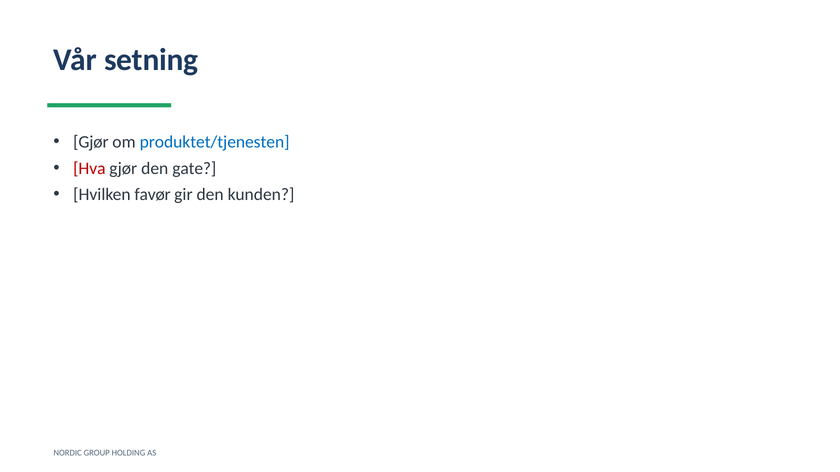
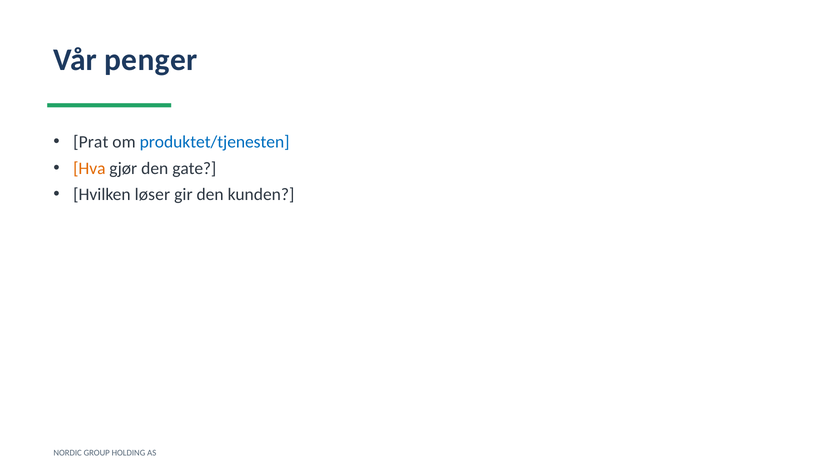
setning: setning -> penger (151, 60)
Gjør: Gjør -> Prat (91, 142)
Hva colour: red -> orange (89, 169)
favør: favør -> løser (152, 195)
